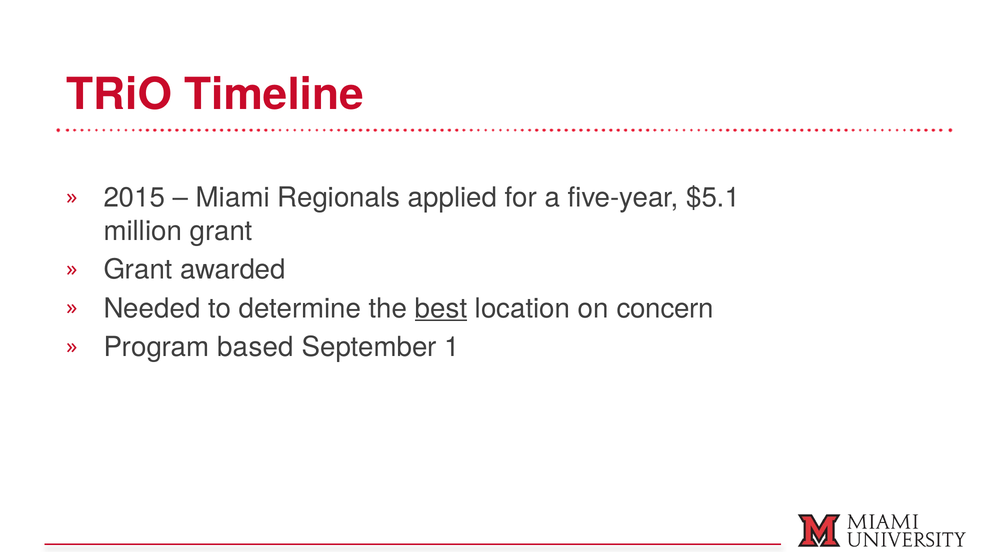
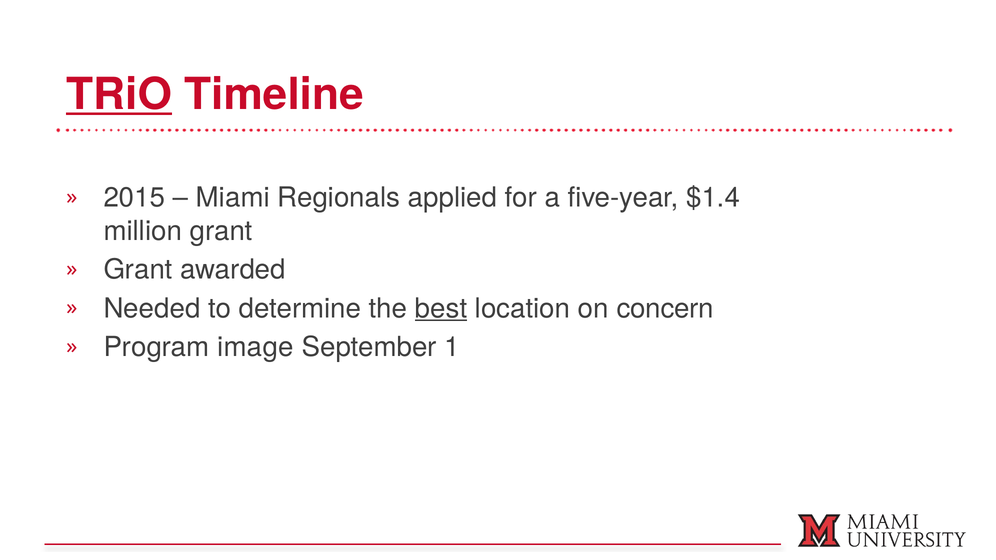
TRiO underline: none -> present (119, 95)
$5.1: $5.1 -> $1.4 (713, 198)
based: based -> image (255, 347)
